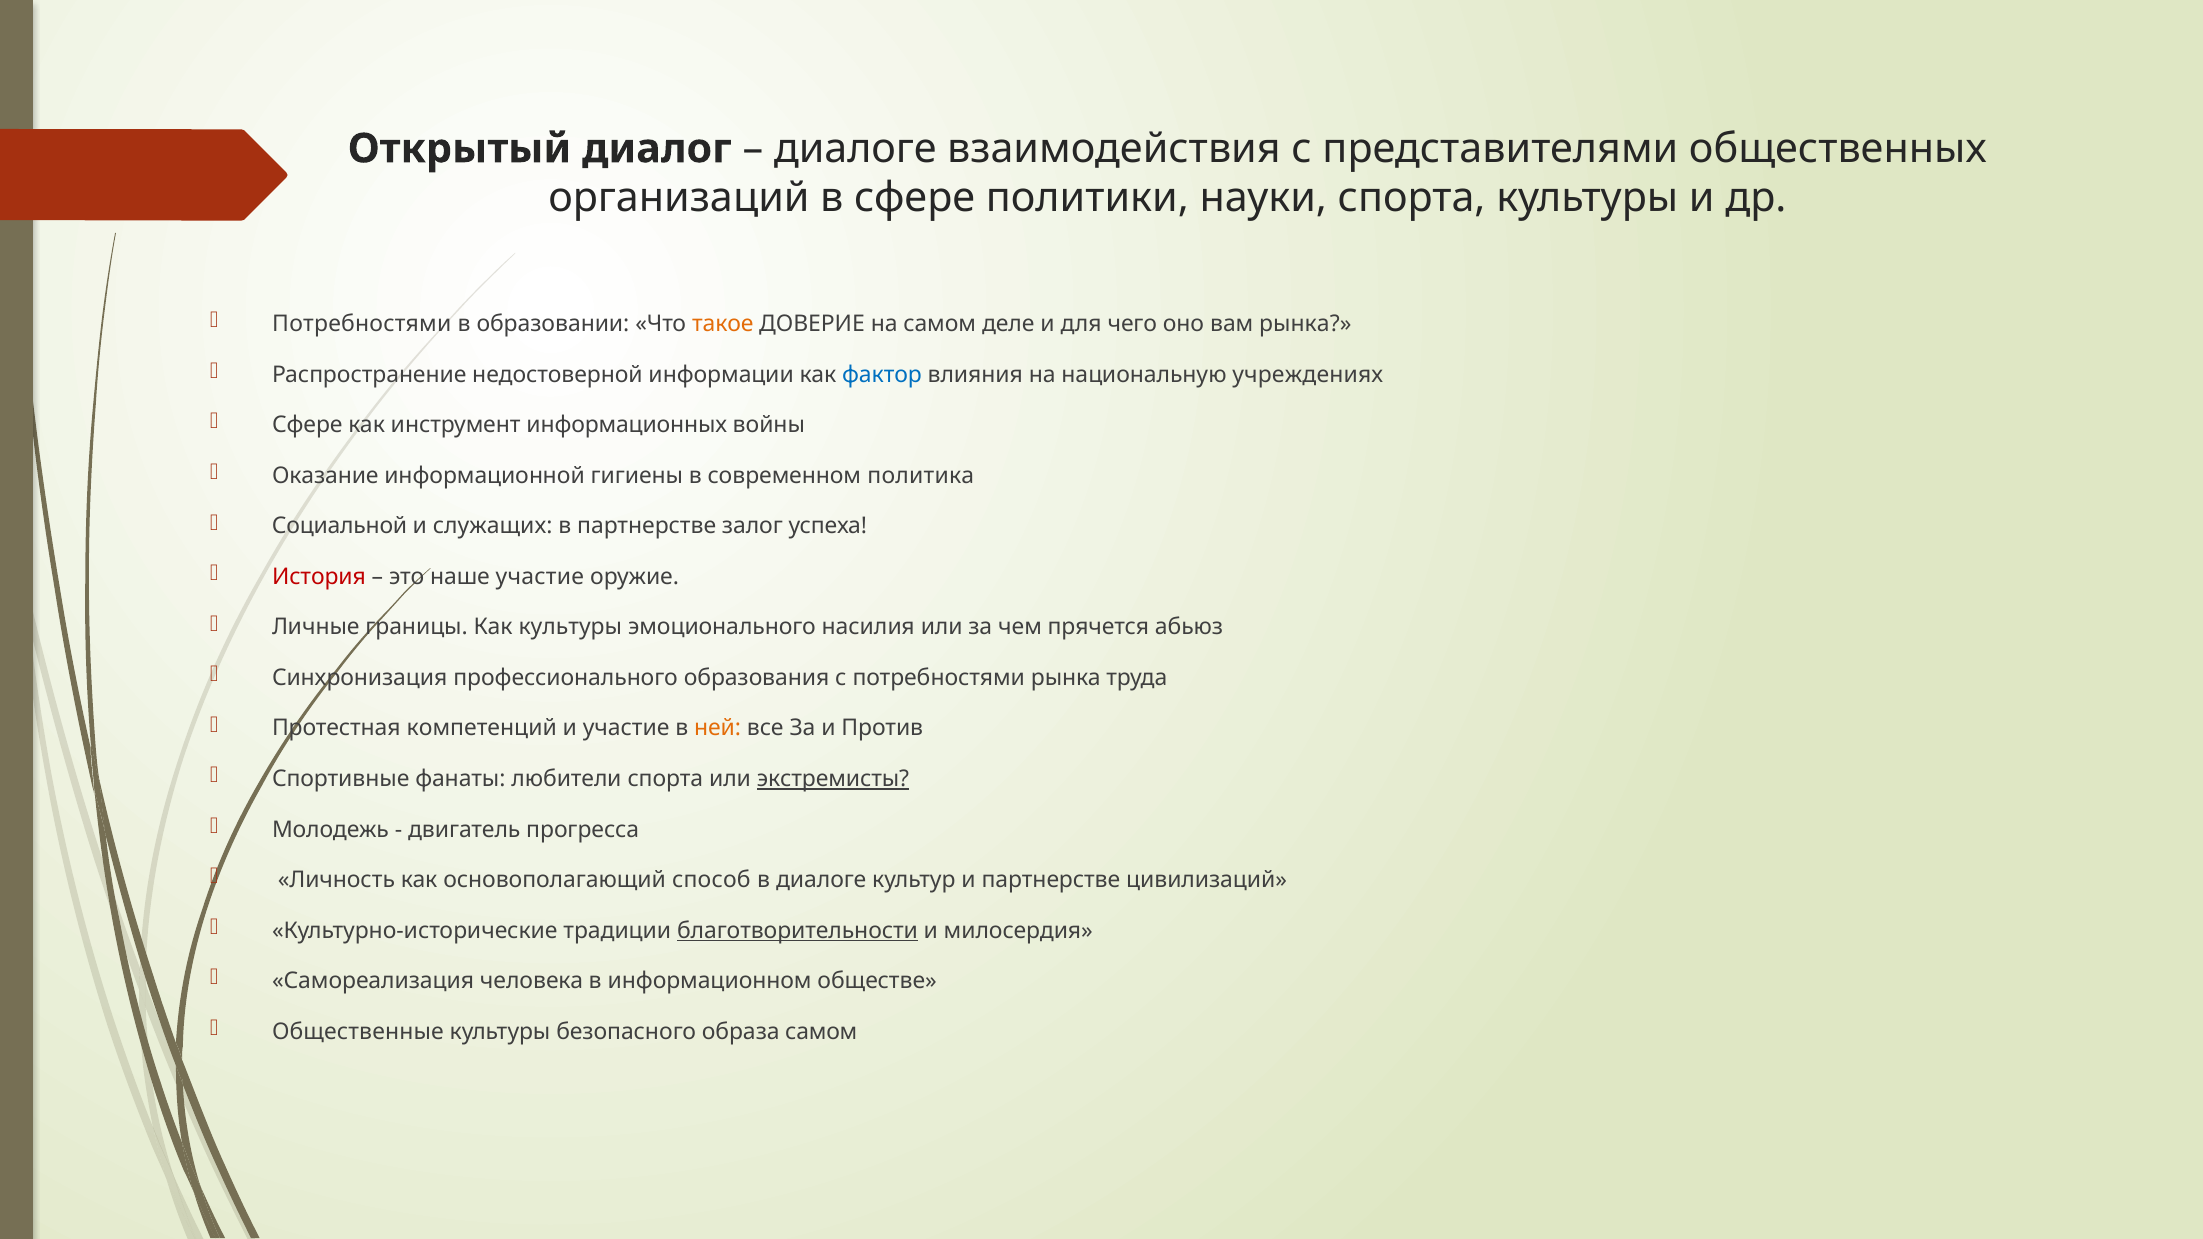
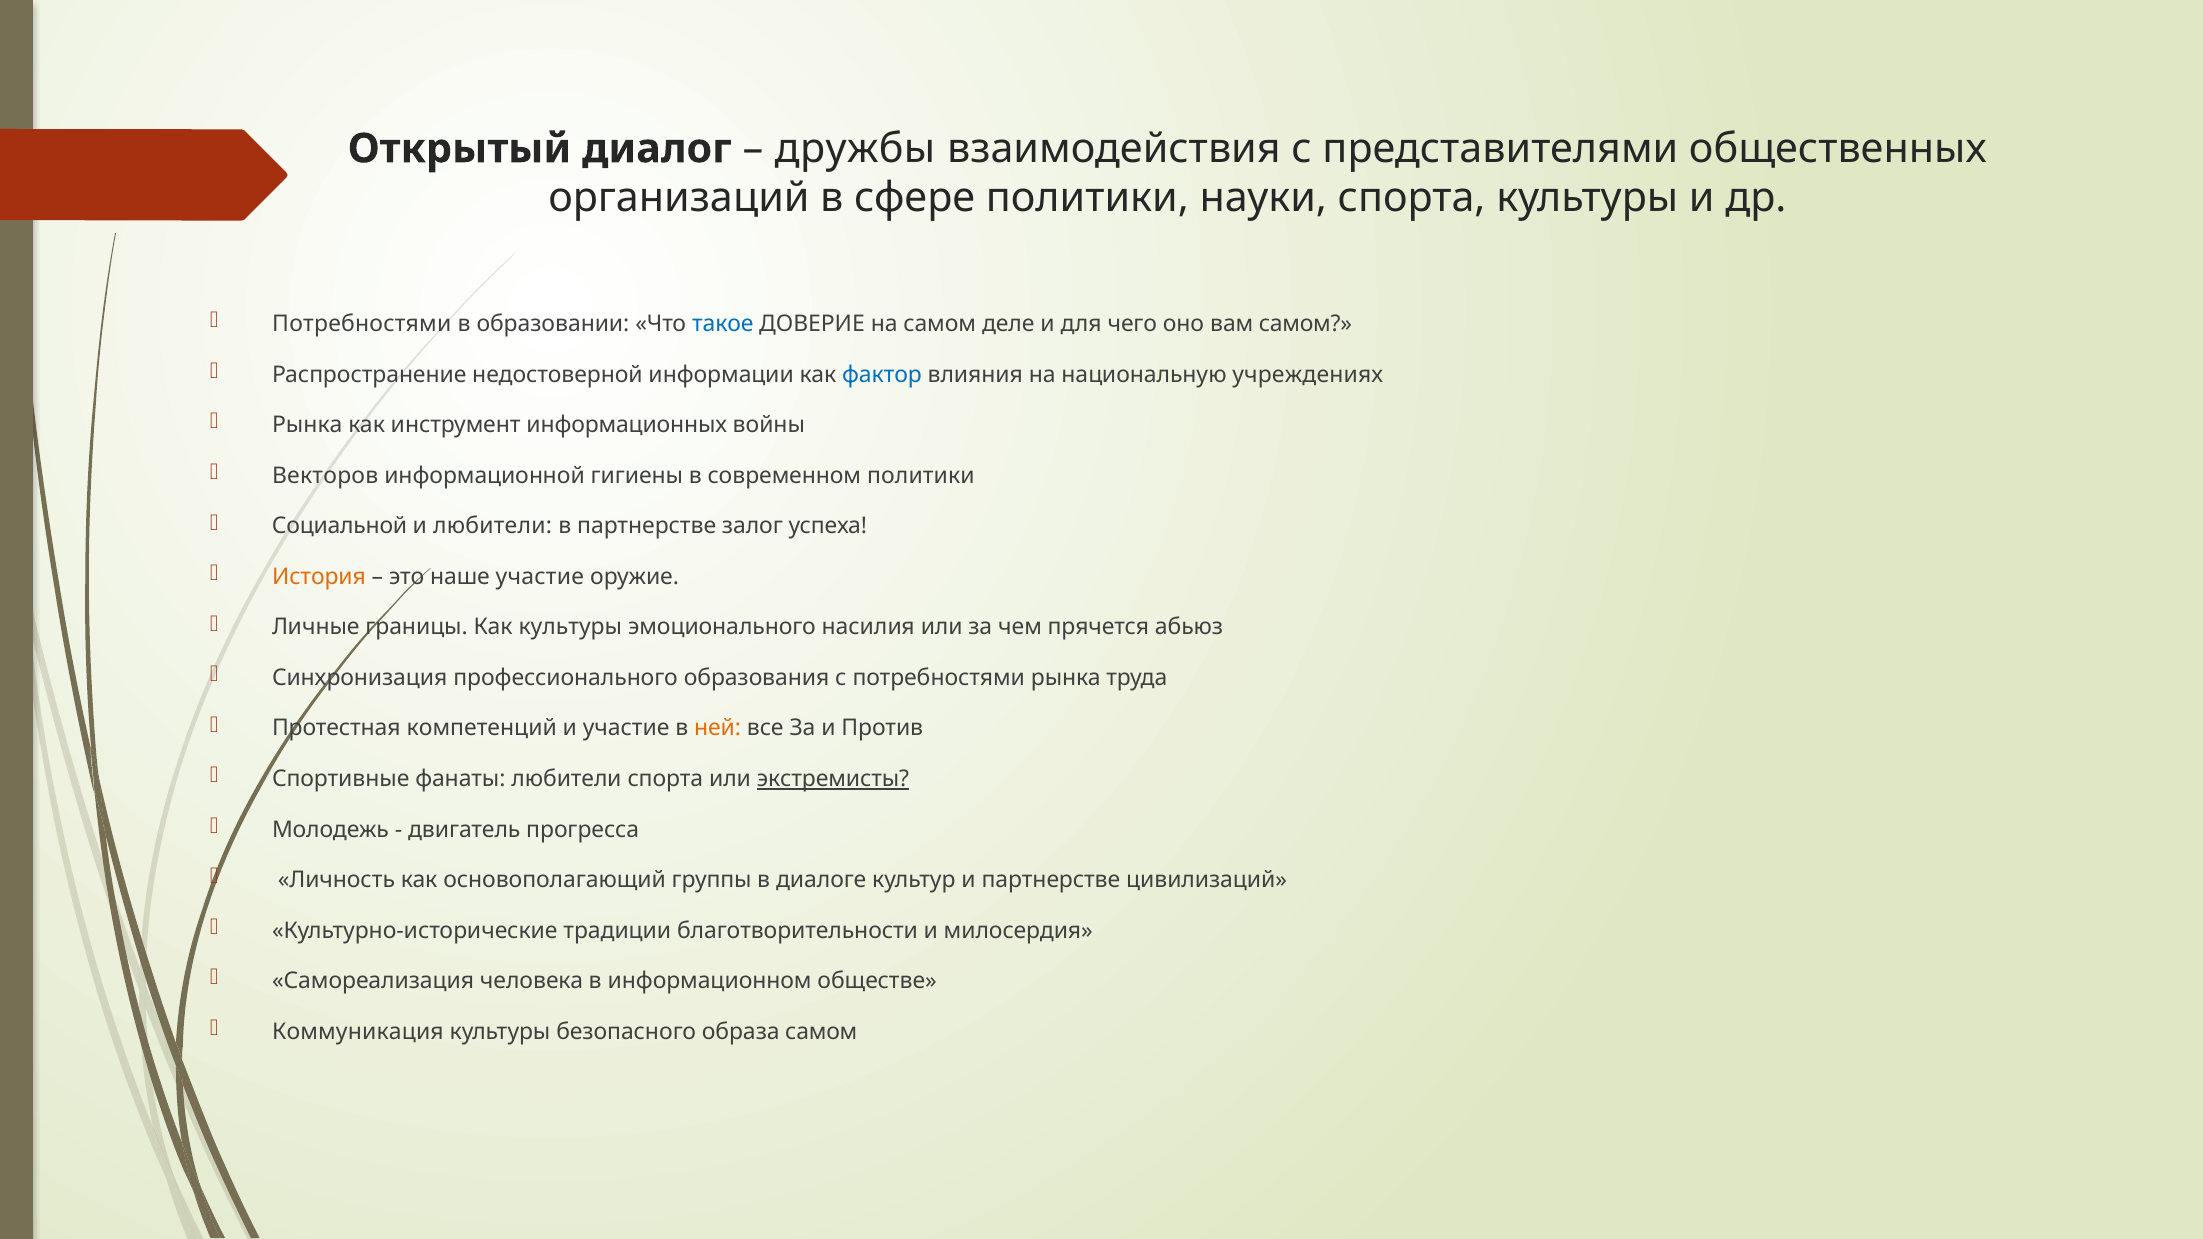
диалоге: диалоге -> дружбы (855, 149)
такое colour: orange -> blue (723, 324)
вам рынка: рынка -> самом (1305, 324)
Сфере: Сфере -> Рынка (307, 425)
Оказание: Оказание -> Векторов (325, 476)
современном политика: политика -> политики (921, 476)
и служащих: служащих -> любители (493, 526)
История colour: red -> orange (319, 577)
способ: способ -> группы (712, 880)
благотворительности underline: present -> none (797, 931)
Общественные: Общественные -> Коммуникация (358, 1032)
